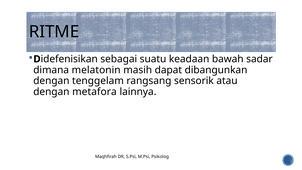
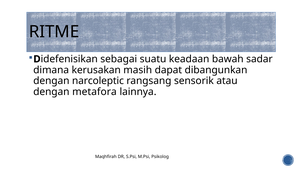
melatonin: melatonin -> kerusakan (96, 70)
tenggelam: tenggelam -> narcoleptic (98, 81)
